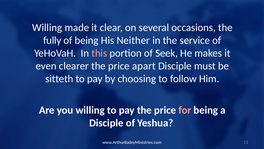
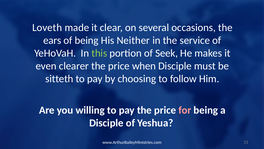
Willing: Willing -> Loveth (47, 27)
fully: fully -> ears (52, 40)
this colour: pink -> light green (99, 53)
apart: apart -> when (144, 66)
